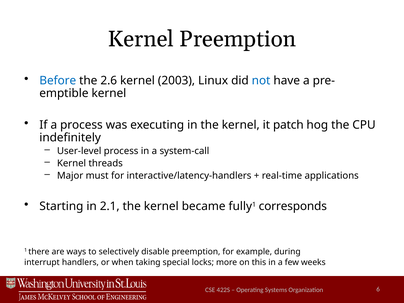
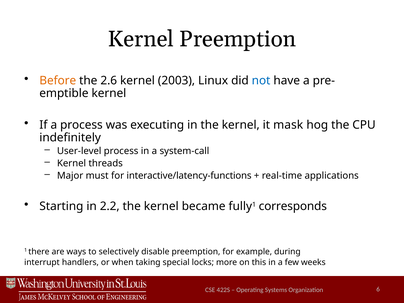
Before colour: blue -> orange (58, 81)
patch: patch -> mask (288, 125)
interactive/latency-handlers: interactive/latency-handlers -> interactive/latency-functions (189, 176)
2.1: 2.1 -> 2.2 (110, 206)
